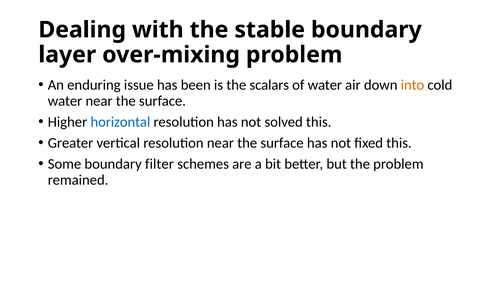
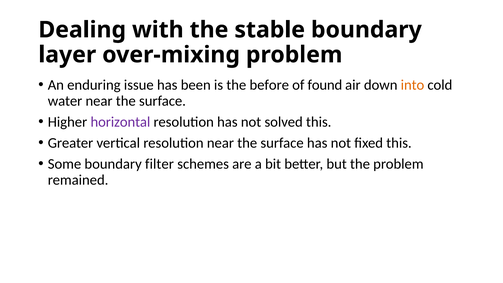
scalars: scalars -> before (269, 85)
of water: water -> found (325, 85)
horizontal colour: blue -> purple (120, 122)
